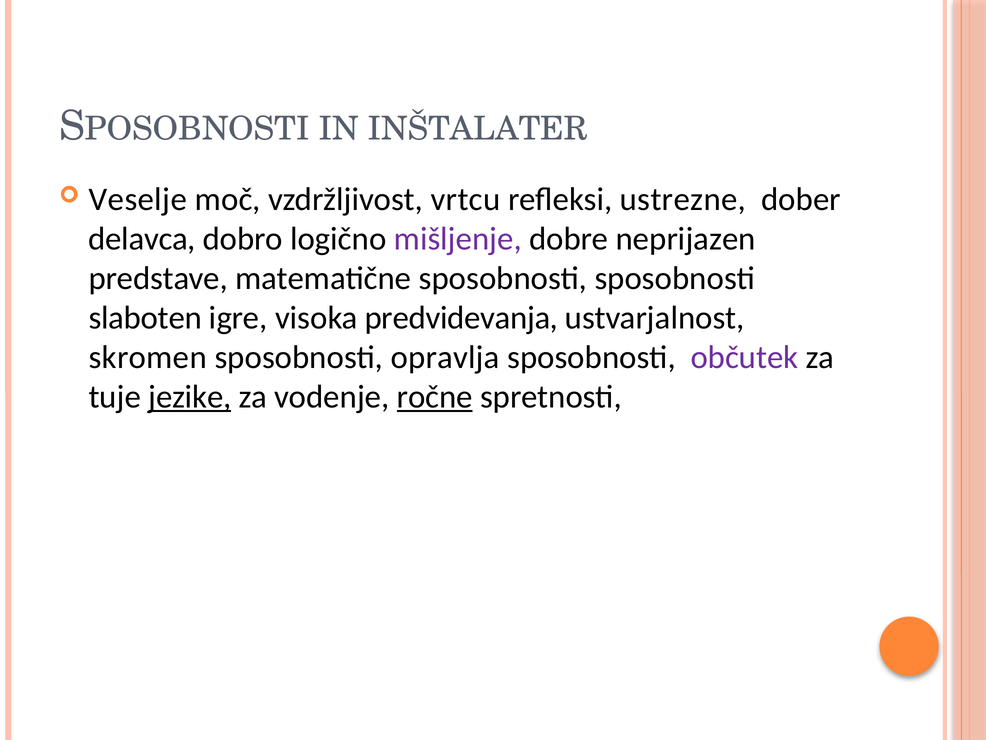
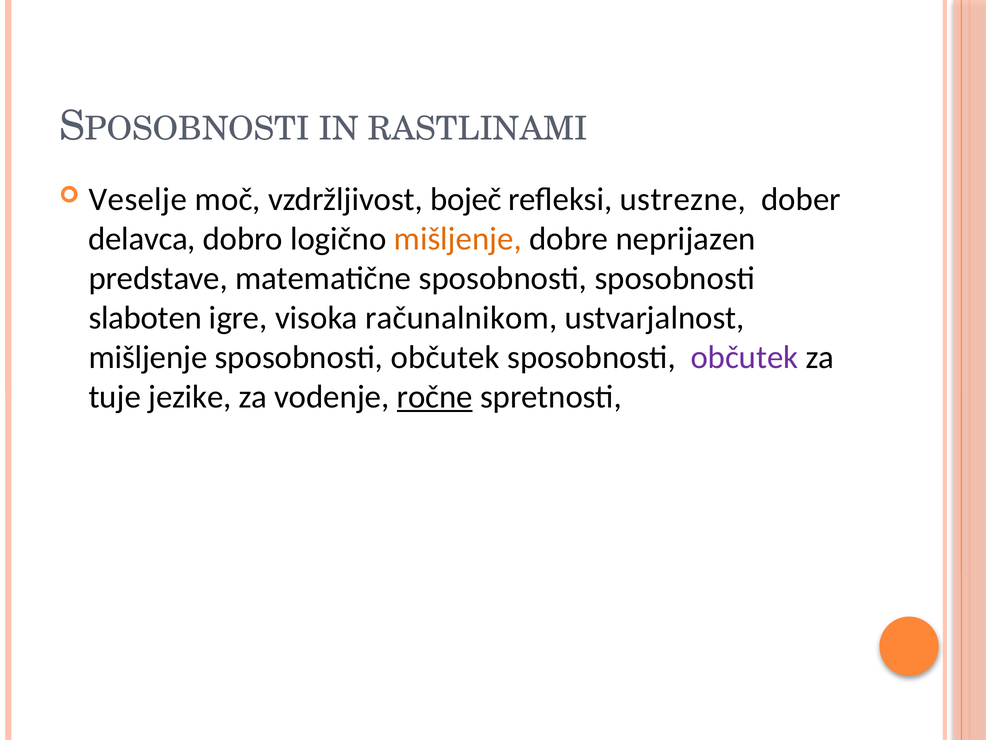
INŠTALATER: INŠTALATER -> RASTLINAMI (478, 129)
vrtcu: vrtcu -> boječ (466, 199)
mišljenje colour: purple -> orange (458, 239)
predvidevanja: predvidevanja -> računalnikom (461, 318)
skromen: skromen -> mišljenje (148, 357)
opravlja: opravlja -> občutek (445, 357)
jezike underline: present -> none (190, 397)
